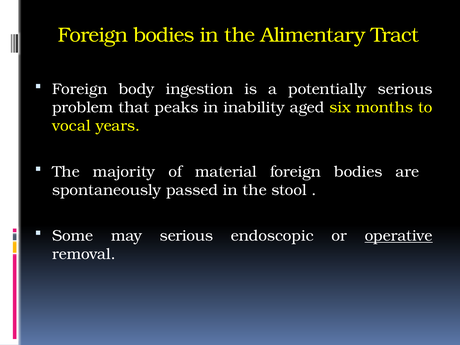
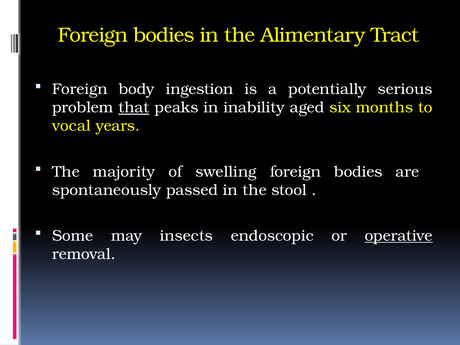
that underline: none -> present (134, 107)
material: material -> swelling (226, 172)
may serious: serious -> insects (186, 236)
